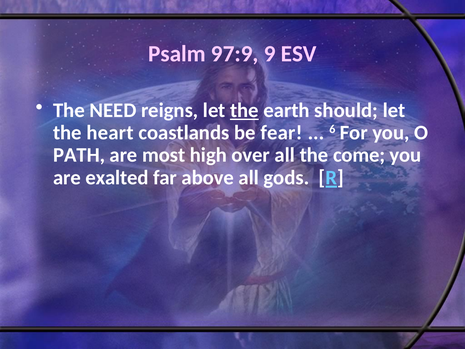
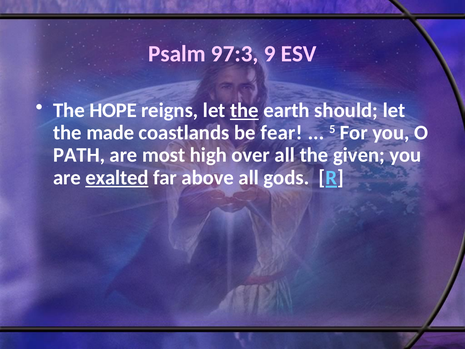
97:9: 97:9 -> 97:3 (235, 54)
NEED: NEED -> HOPE (113, 110)
heart: heart -> made (110, 133)
6: 6 -> 5 (332, 129)
come: come -> given (359, 155)
exalted underline: none -> present (117, 178)
